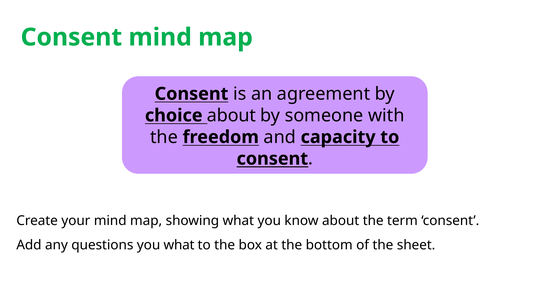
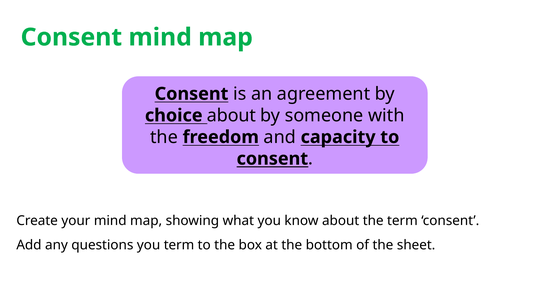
you what: what -> term (179, 245)
